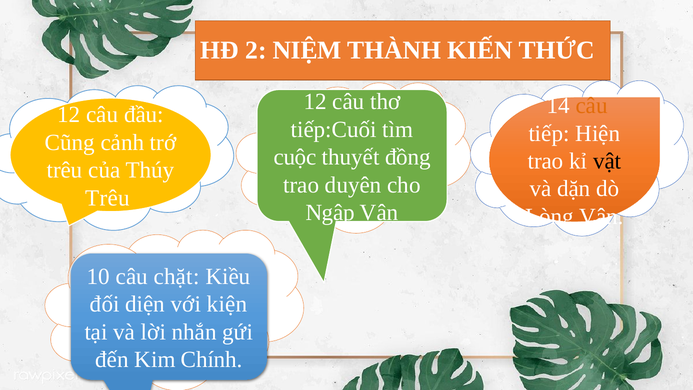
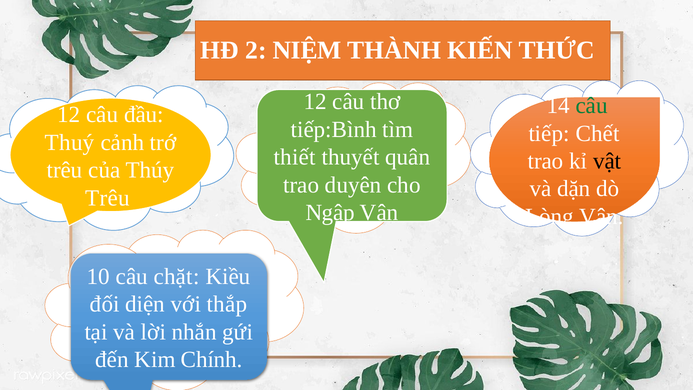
câu colour: orange -> green (592, 106)
tiếp:Cuối: tiếp:Cuối -> tiếp:Bình (334, 129)
Hiện: Hiện -> Chết (598, 133)
Cũng: Cũng -> Thuý (70, 143)
cuộc: cuộc -> thiết (295, 157)
đồng: đồng -> quân (408, 157)
kiện: kiện -> thắp (227, 304)
